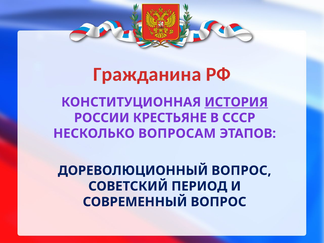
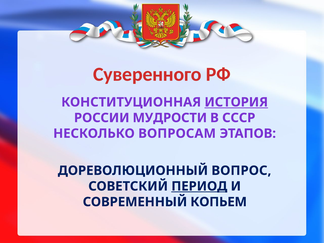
Гражданина: Гражданина -> Суверенного (147, 74)
КРЕСТЬЯНЕ: КРЕСТЬЯНЕ -> МУДРОСТИ (170, 118)
ПЕРИОД underline: none -> present (199, 186)
СОВРЕМЕННЫЙ ВОПРОС: ВОПРОС -> КОПЬЕМ (219, 202)
